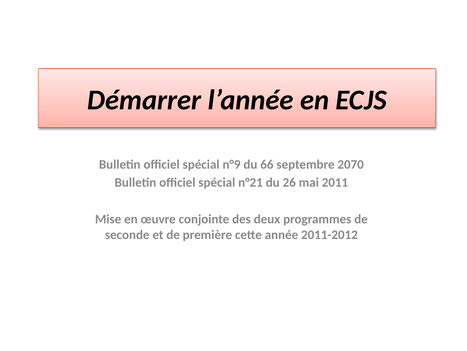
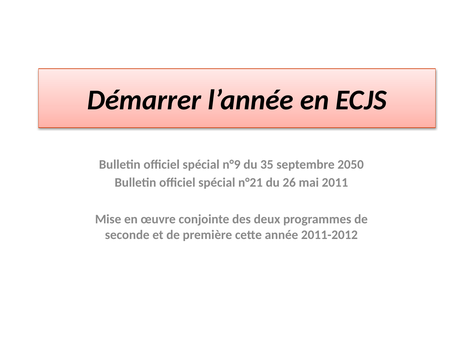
66: 66 -> 35 (267, 164)
2070: 2070 -> 2050 (351, 164)
